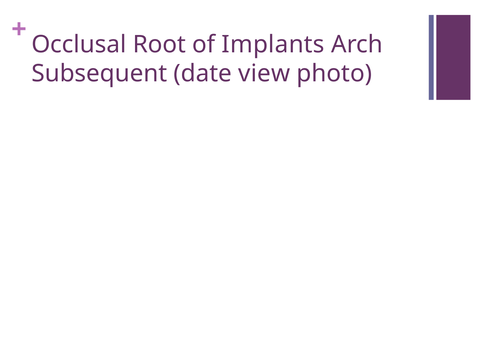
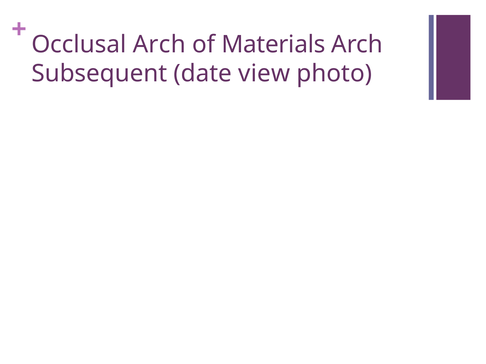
Occlusal Root: Root -> Arch (159, 44)
Implants: Implants -> Materials (273, 44)
